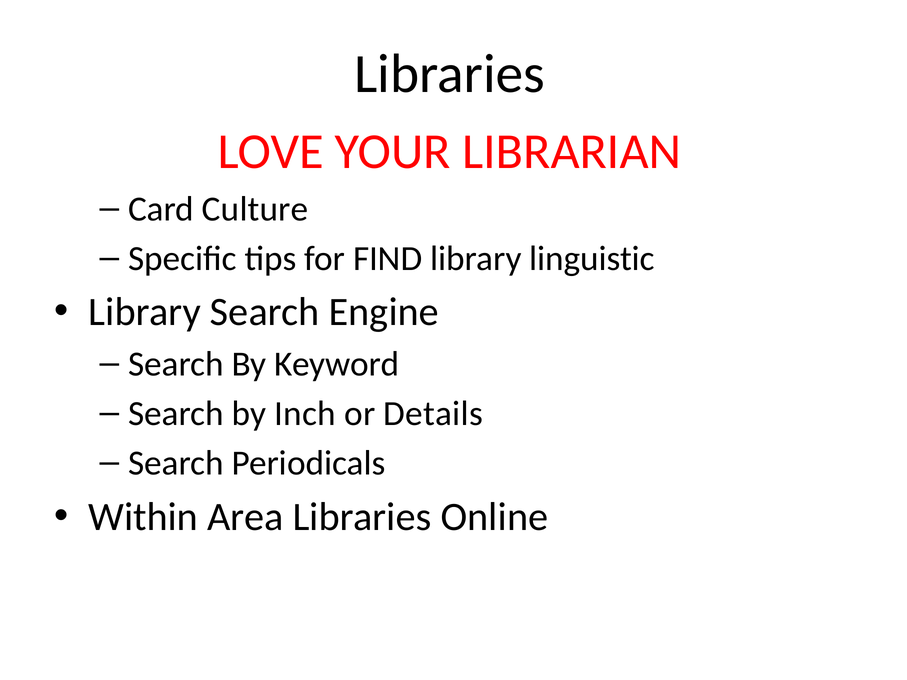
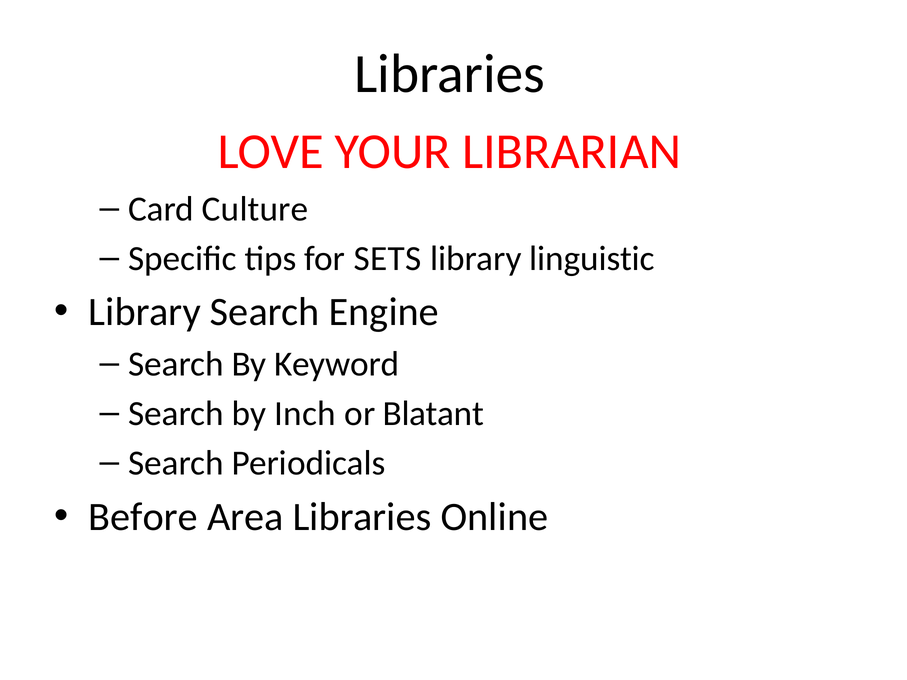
FIND: FIND -> SETS (387, 258)
Details: Details -> Blatant (433, 414)
Within: Within -> Before (143, 517)
